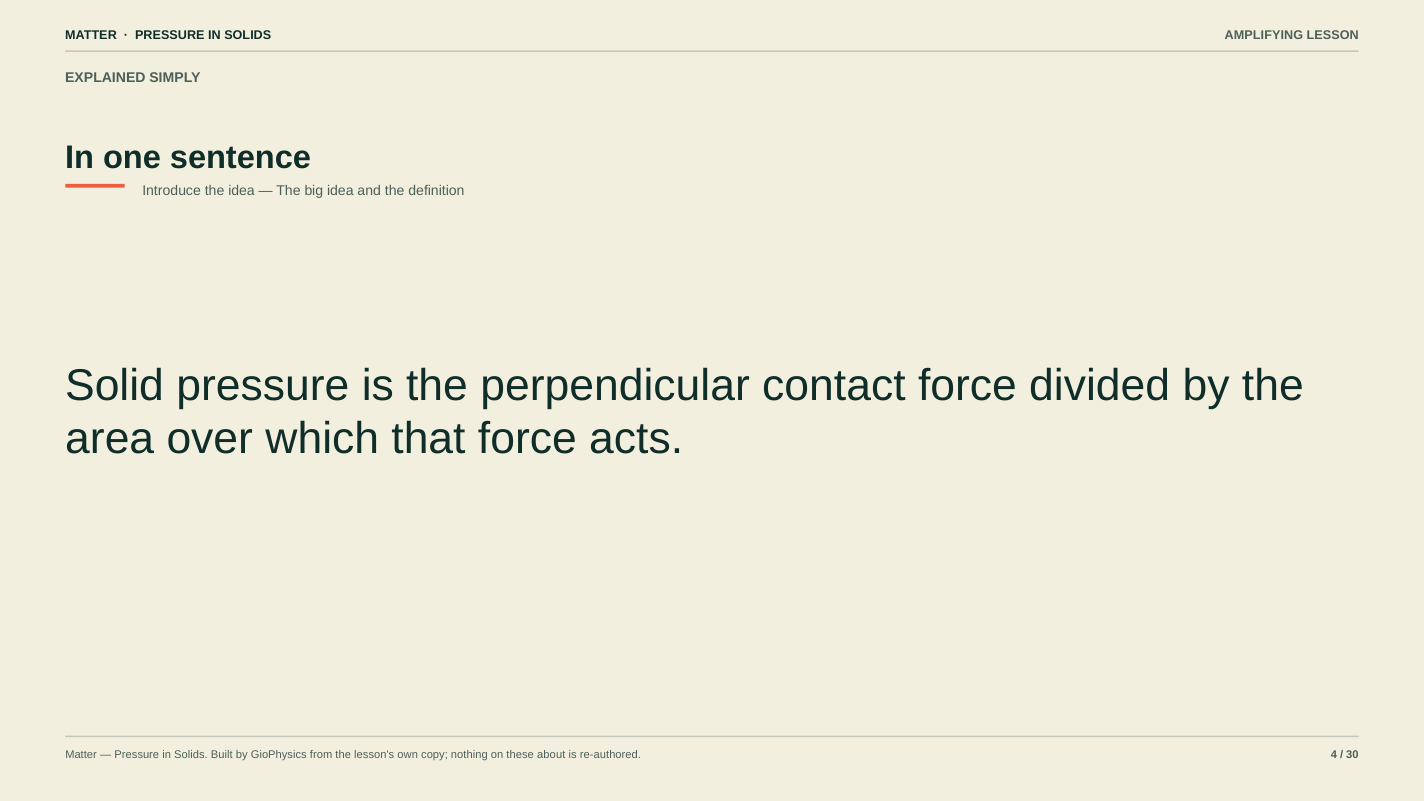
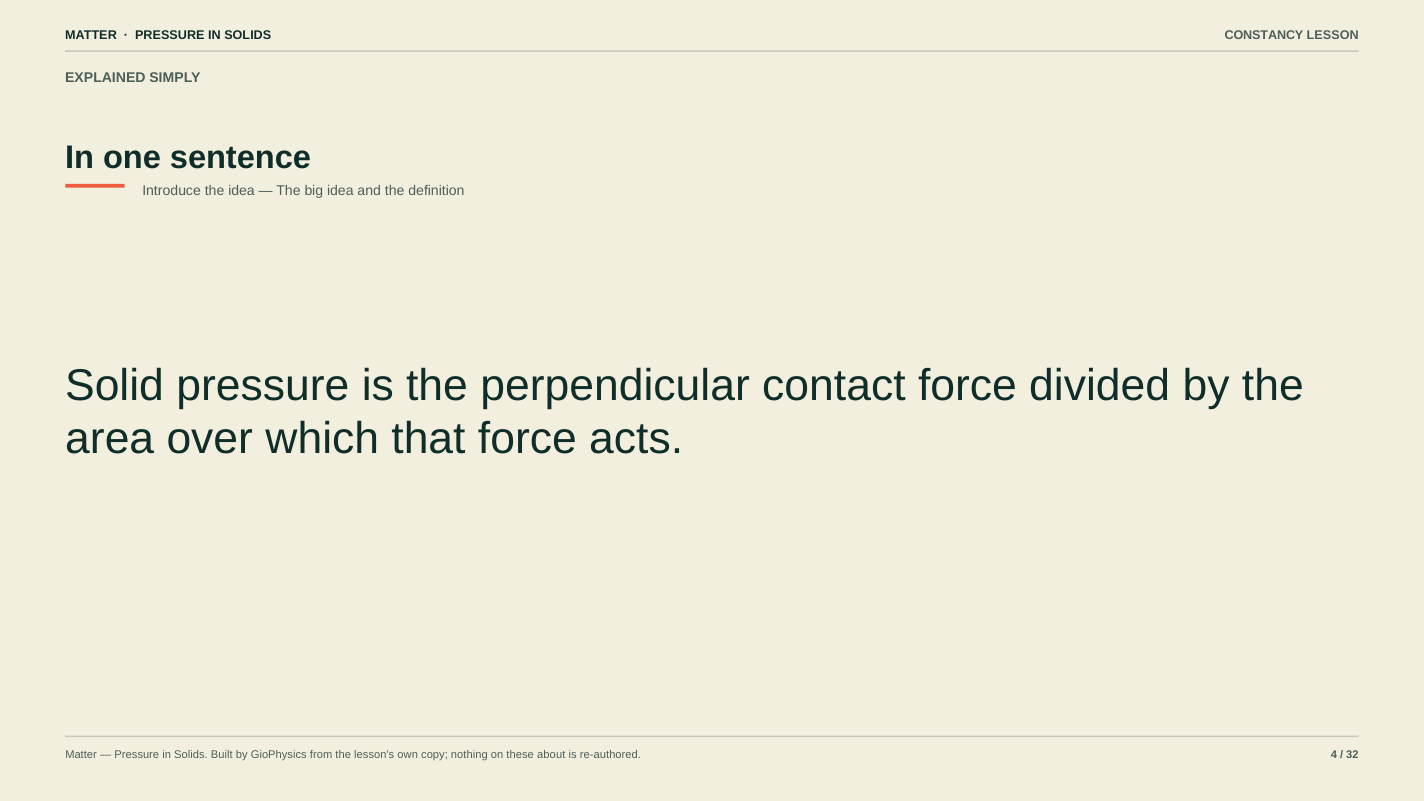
AMPLIFYING: AMPLIFYING -> CONSTANCY (1264, 35)
30: 30 -> 32 (1352, 755)
